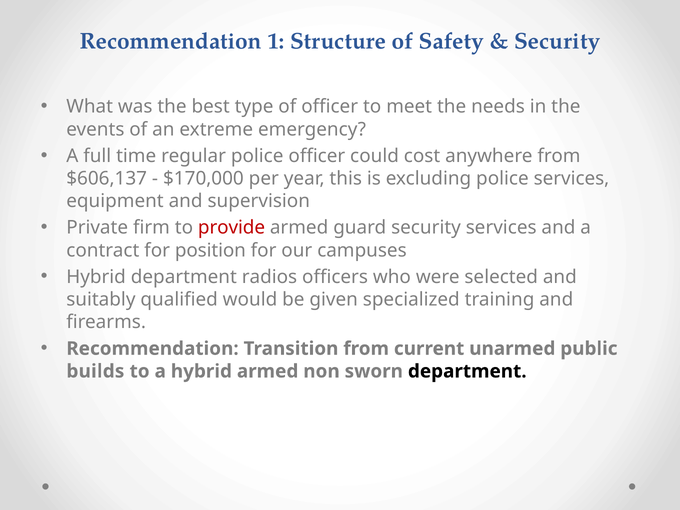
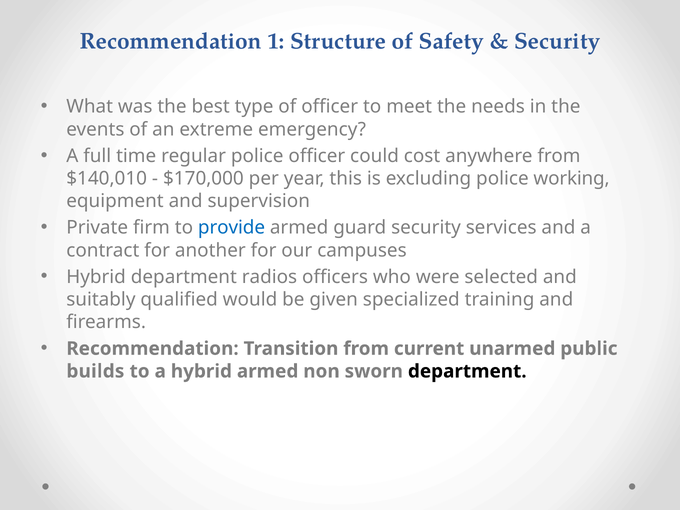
$606,137: $606,137 -> $140,010 (107, 179)
police services: services -> working (572, 179)
provide colour: red -> blue (232, 228)
position: position -> another (210, 250)
